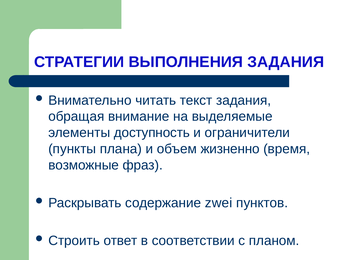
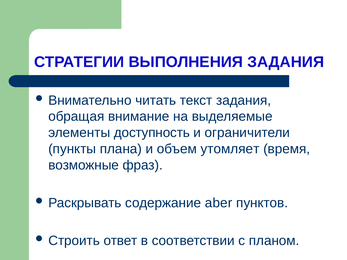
жизненно: жизненно -> утомляет (230, 149)
zwei: zwei -> aber (219, 203)
